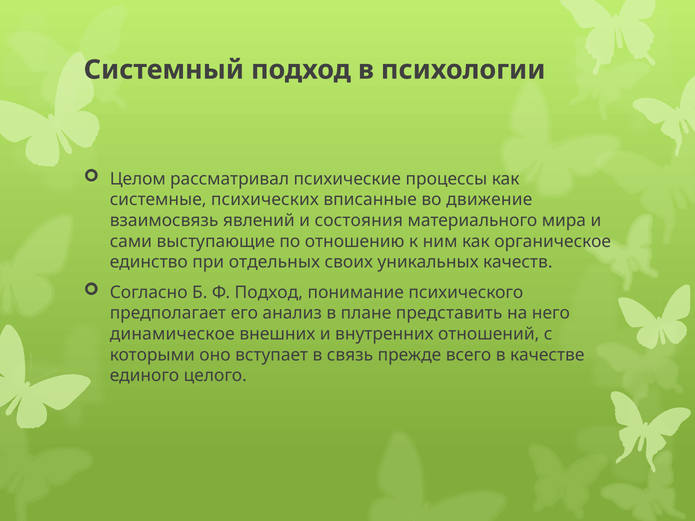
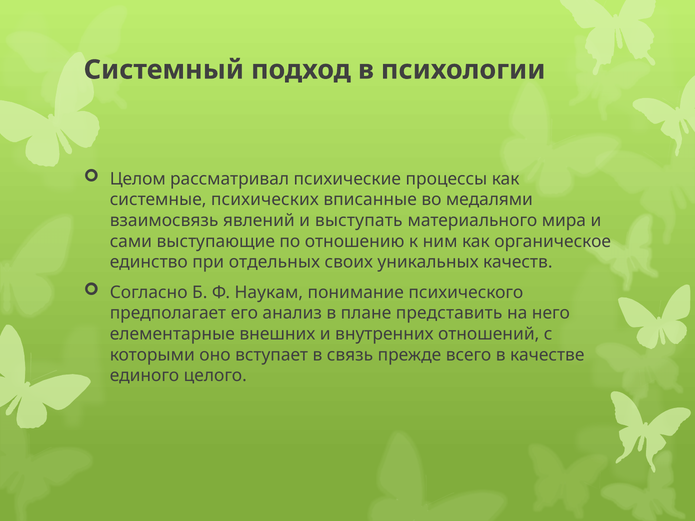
движение: движение -> медалями (489, 200)
состояния: состояния -> выступать (359, 221)
Ф Подход: Подход -> Наукам (269, 293)
динамическое: динамическое -> елементарные (172, 334)
